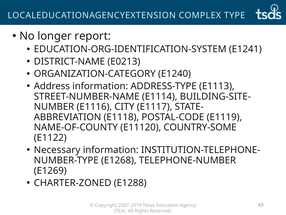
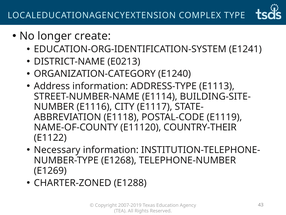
report: report -> create (93, 36)
COUNTRY-SOME: COUNTRY-SOME -> COUNTRY-THEIR (200, 127)
